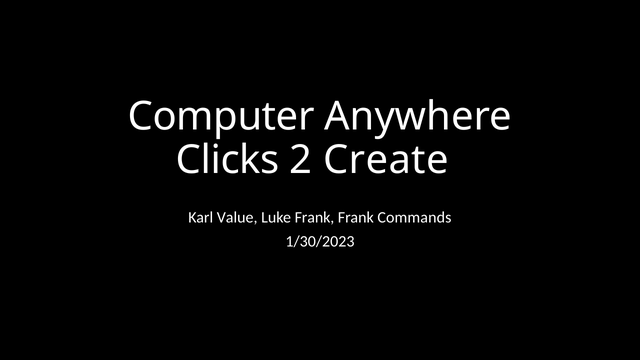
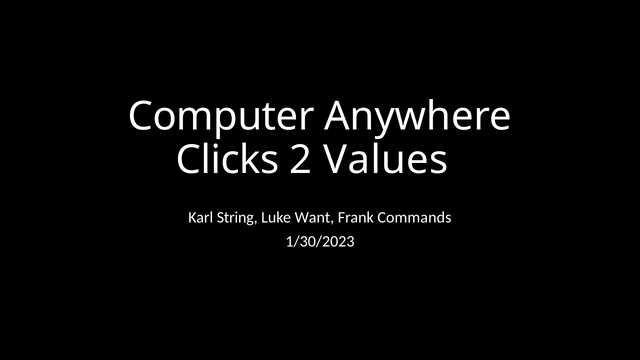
Create: Create -> Values (386, 160)
Value: Value -> String (237, 217)
Luke Frank: Frank -> Want (314, 217)
